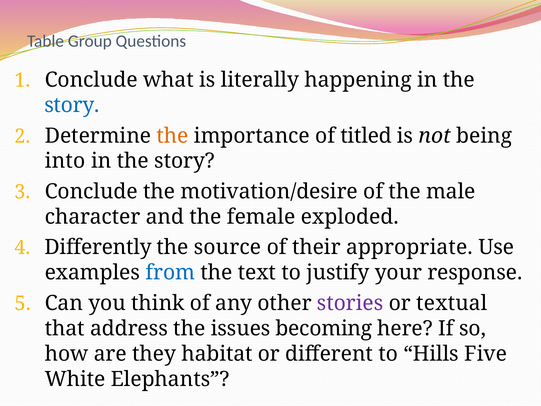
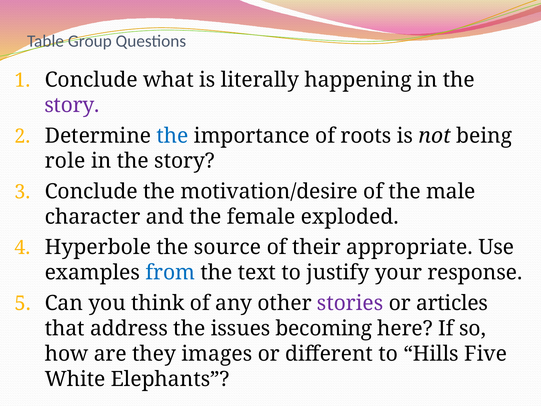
story colour: blue -> purple (72, 105)
the colour: orange -> blue (173, 136)
titled: titled -> roots (366, 136)
into: into -> role (65, 161)
Differently: Differently -> Hyperbole (98, 247)
textual: textual -> articles (452, 303)
habitat: habitat -> images (217, 354)
